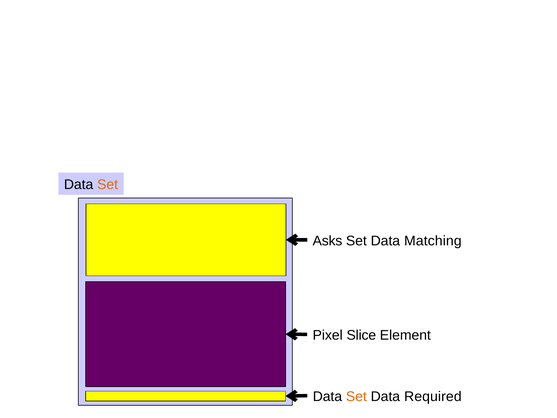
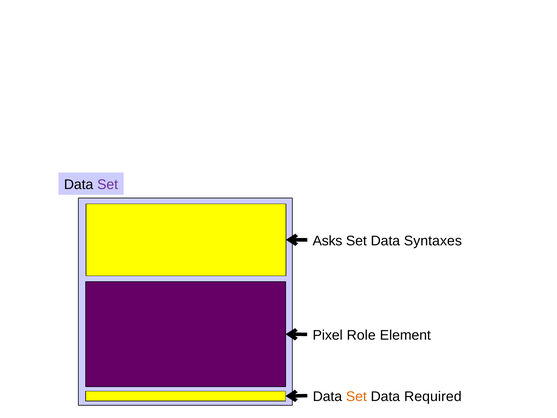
Set colour: orange -> purple (108, 185)
Matching: Matching -> Syntaxes (433, 241)
Slice: Slice -> Role (361, 335)
